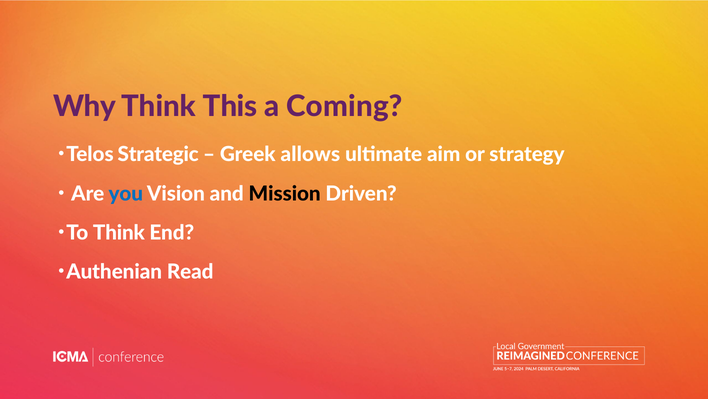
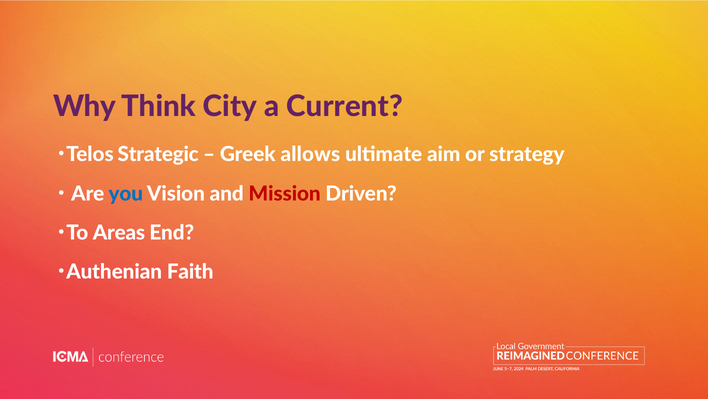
This: This -> City (230, 106)
Coming: Coming -> Current (344, 106)
Mission colour: black -> red (285, 193)
To Think: Think -> Areas (119, 233)
Read: Read -> Faith (190, 272)
